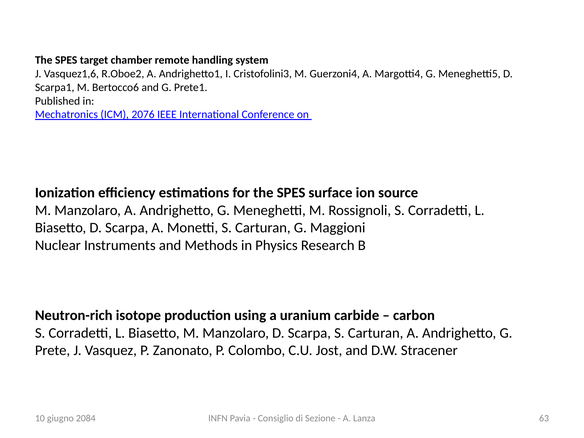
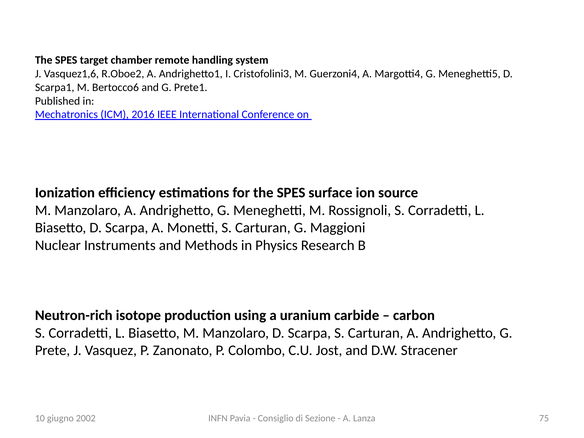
2076: 2076 -> 2016 (143, 115)
63: 63 -> 75 (544, 418)
2084: 2084 -> 2002 (86, 418)
